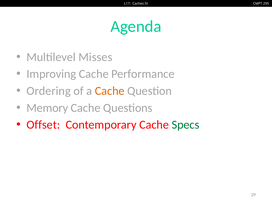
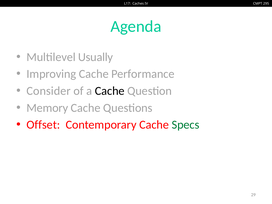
Misses: Misses -> Usually (96, 57)
Ordering: Ordering -> Consider (49, 91)
Cache colour: orange -> black (110, 91)
